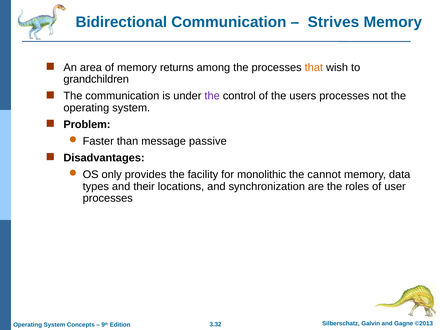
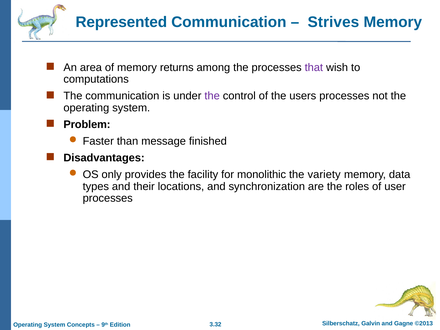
Bidirectional: Bidirectional -> Represented (121, 22)
that colour: orange -> purple (314, 67)
grandchildren: grandchildren -> computations (96, 79)
passive: passive -> finished (208, 141)
cannot: cannot -> variety (324, 175)
